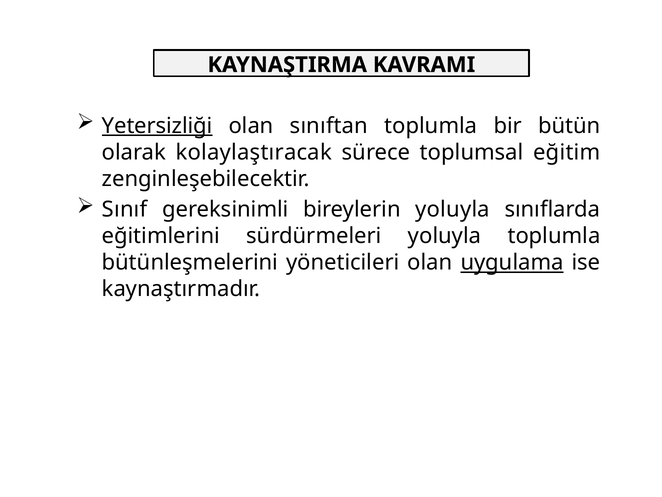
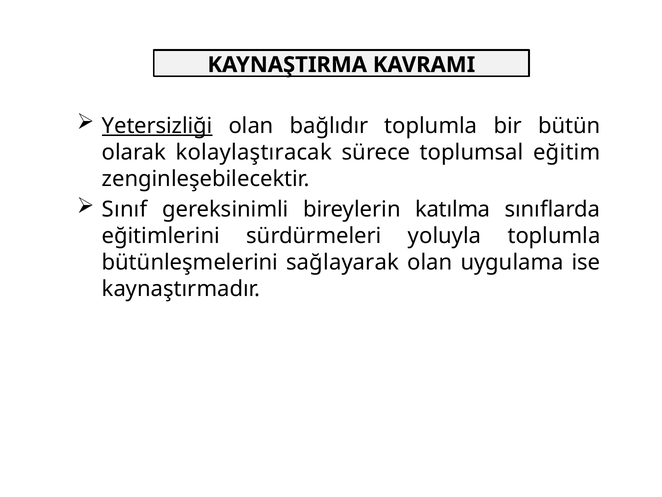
sınıftan: sınıftan -> bağlıdır (329, 126)
bireylerin yoluyla: yoluyla -> katılma (453, 209)
yöneticileri: yöneticileri -> sağlayarak (343, 262)
uygulama underline: present -> none (512, 262)
